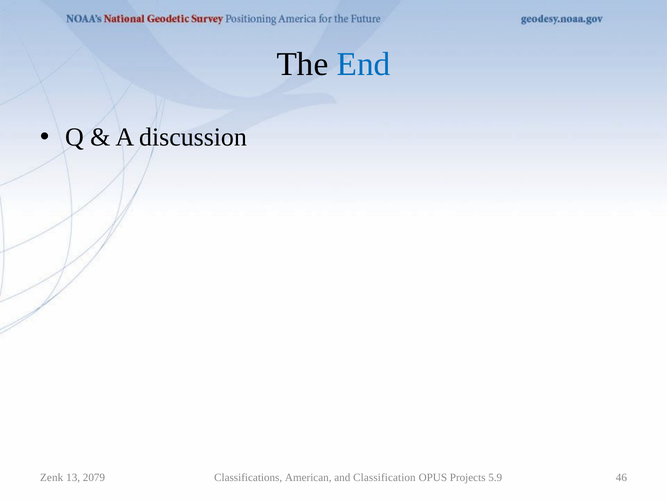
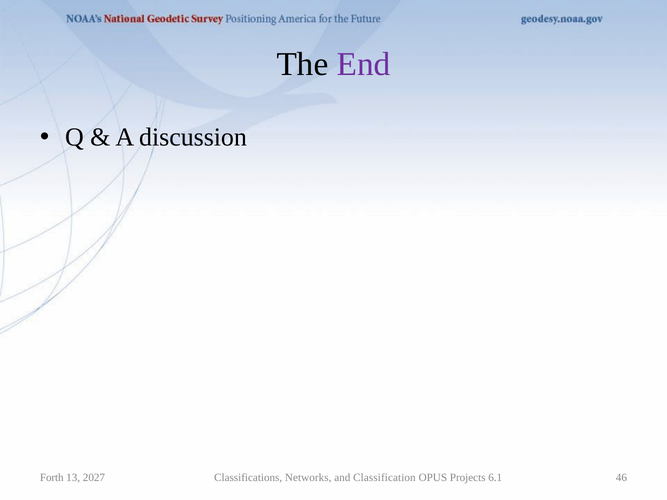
End colour: blue -> purple (364, 64)
Zenk: Zenk -> Forth (52, 478)
2079: 2079 -> 2027 (94, 478)
American: American -> Networks (308, 478)
5.9: 5.9 -> 6.1 (495, 478)
